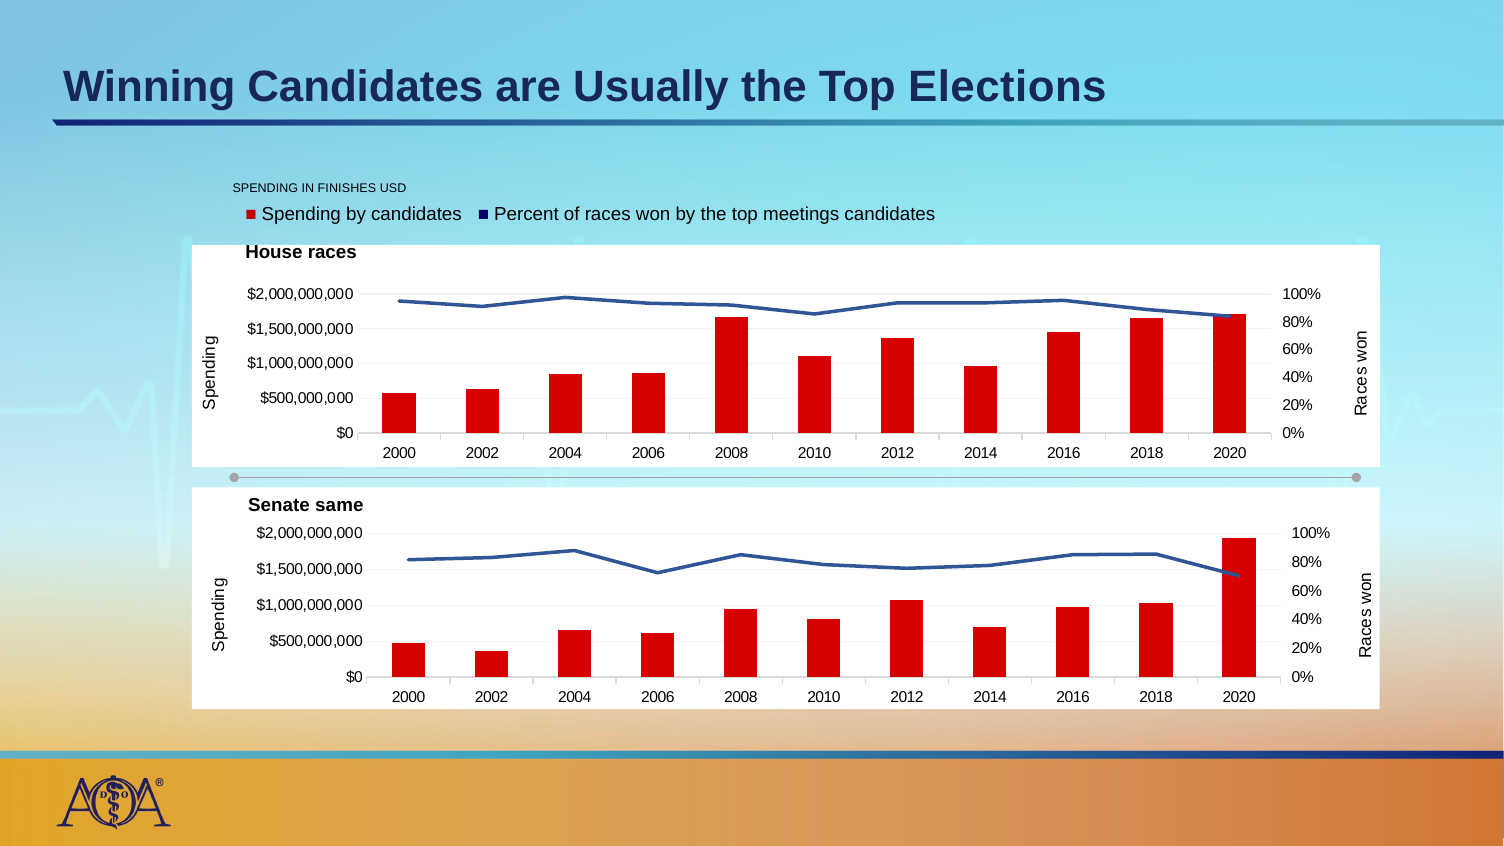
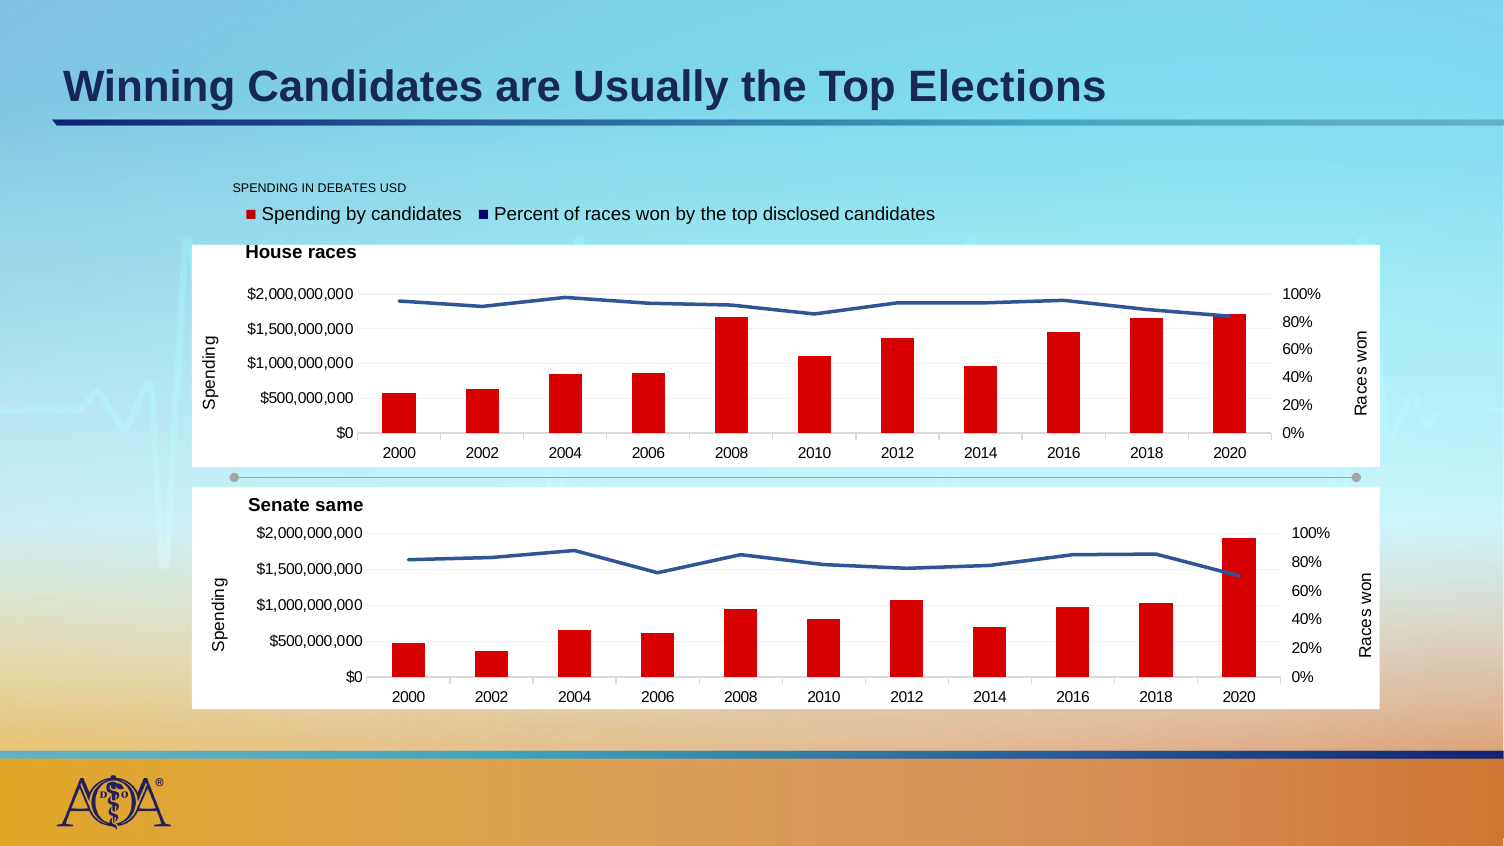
FINISHES: FINISHES -> DEBATES (347, 188)
meetings: meetings -> disclosed (801, 215)
